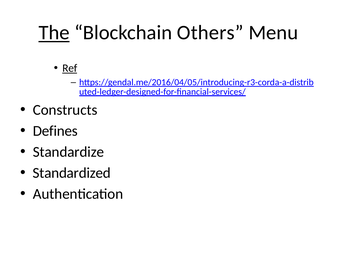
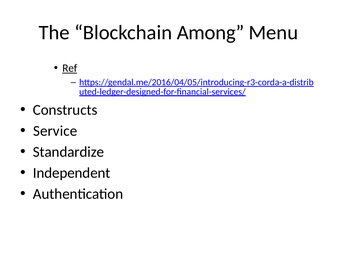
The underline: present -> none (54, 33)
Others: Others -> Among (210, 33)
Defines: Defines -> Service (55, 131)
Standardized: Standardized -> Independent (72, 173)
